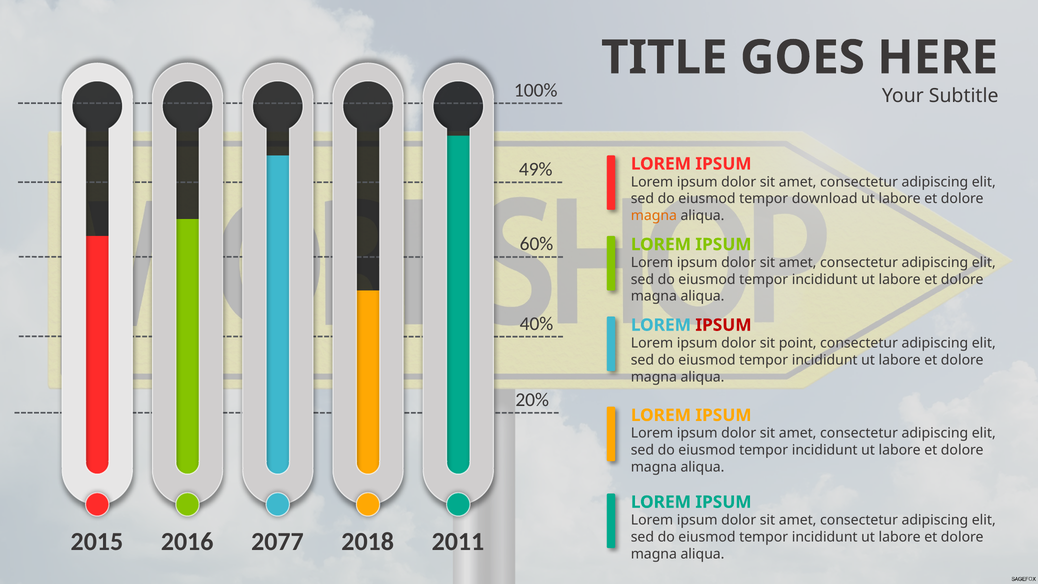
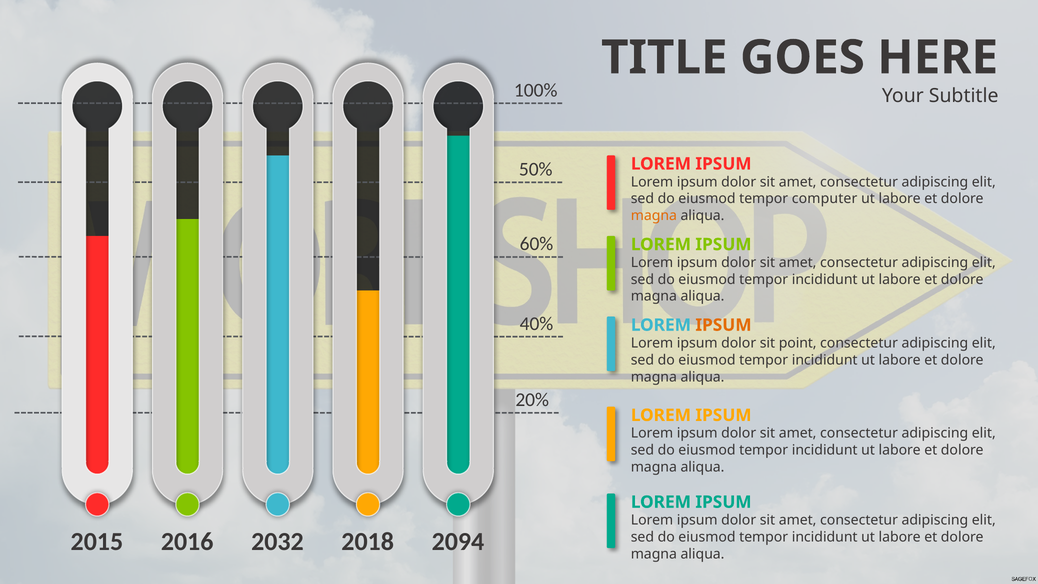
49%: 49% -> 50% (536, 169)
download: download -> computer (825, 199)
IPSUM colour: red -> orange (723, 325)
2077: 2077 -> 2032 (277, 542)
2011: 2011 -> 2094 (458, 542)
